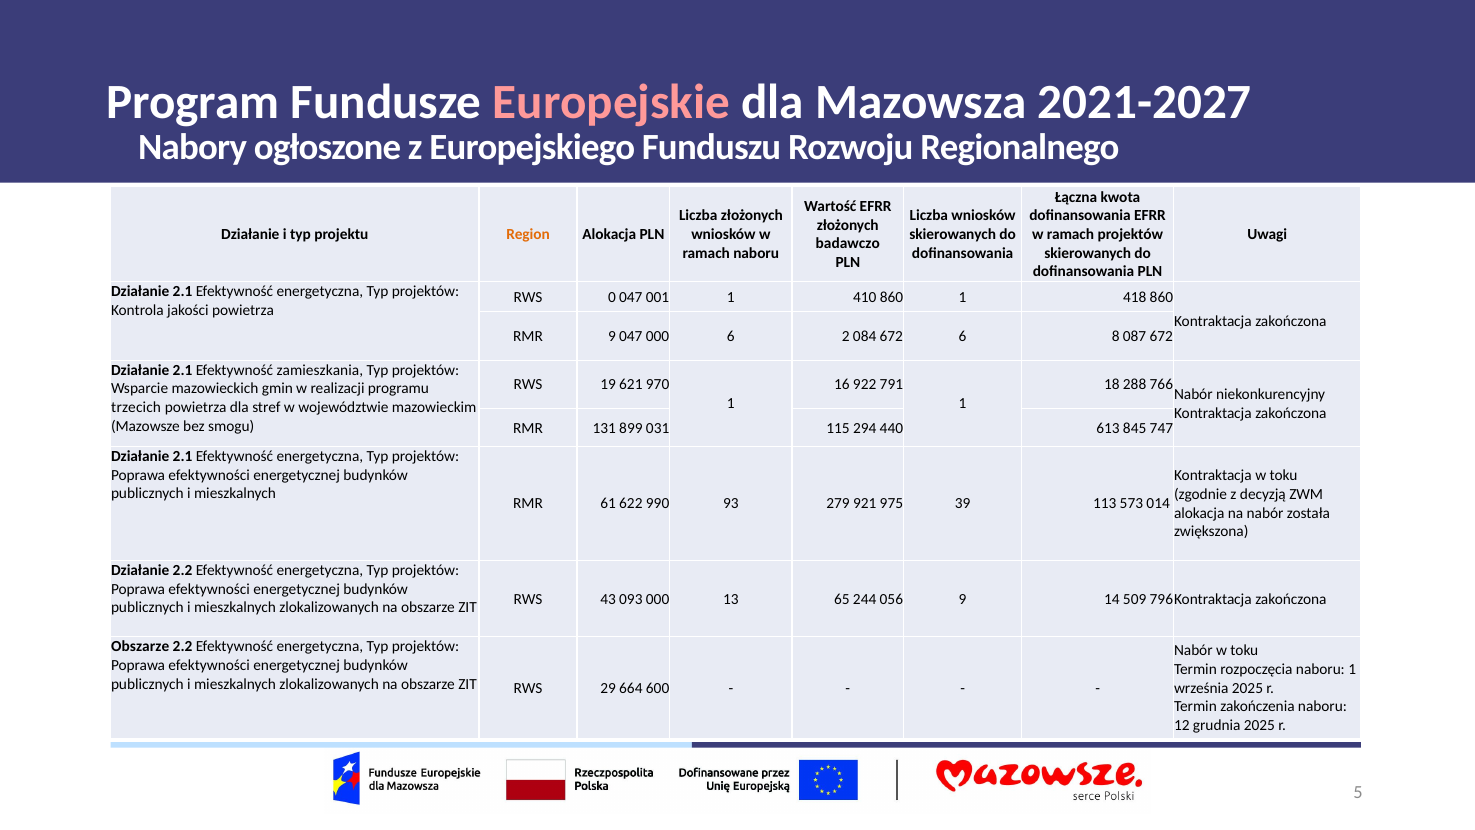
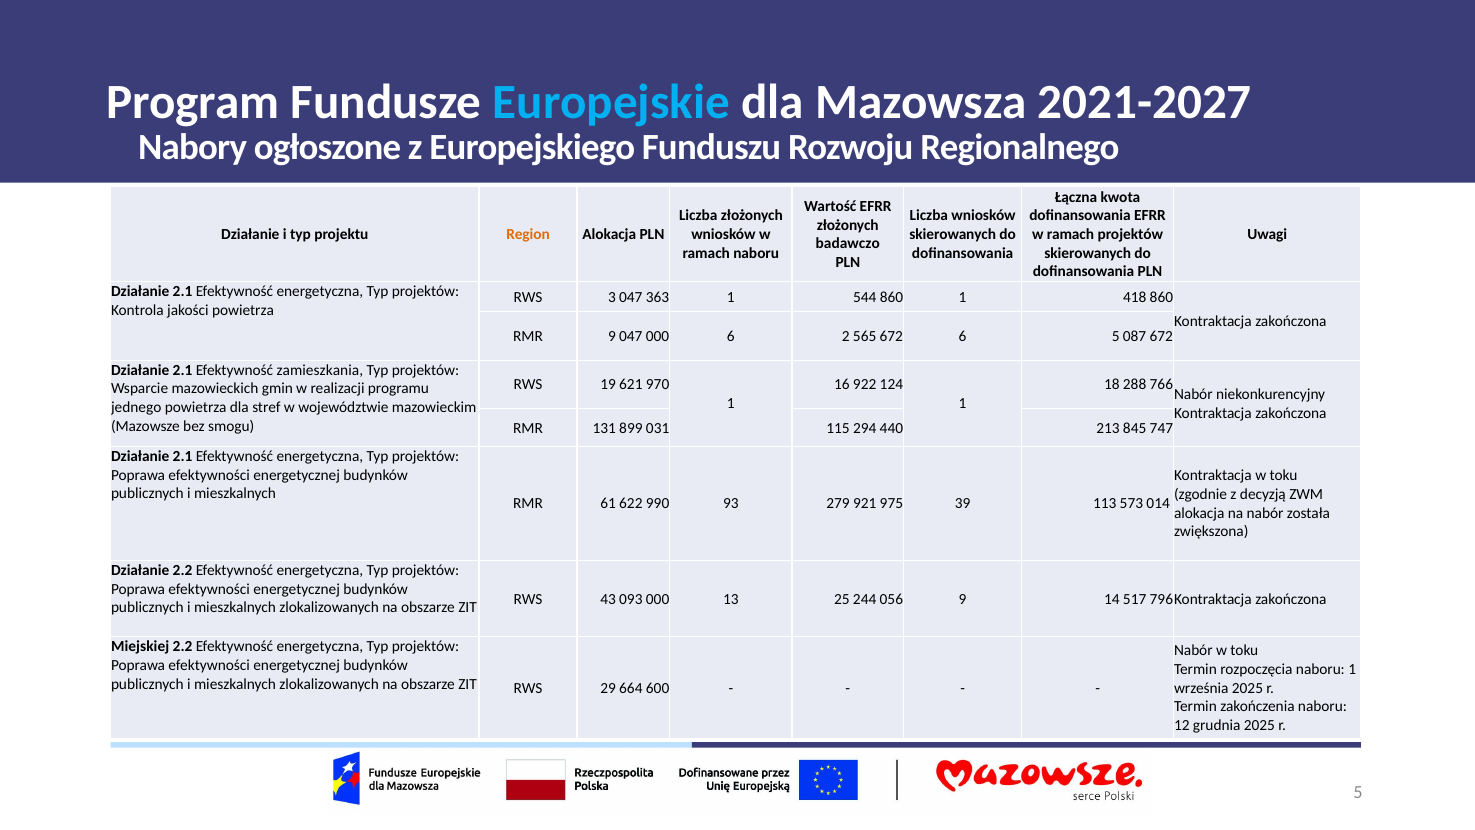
Europejskie colour: pink -> light blue (612, 102)
0: 0 -> 3 (612, 297)
001: 001 -> 363 (658, 297)
410: 410 -> 544 (865, 297)
084: 084 -> 565 (865, 336)
6 8: 8 -> 5 (1116, 336)
791: 791 -> 124 (891, 385)
trzecich: trzecich -> jednego (136, 407)
613: 613 -> 213 (1108, 428)
65: 65 -> 25 (842, 599)
509: 509 -> 517 (1135, 599)
Obszarze: Obszarze -> Miejskiej (140, 646)
